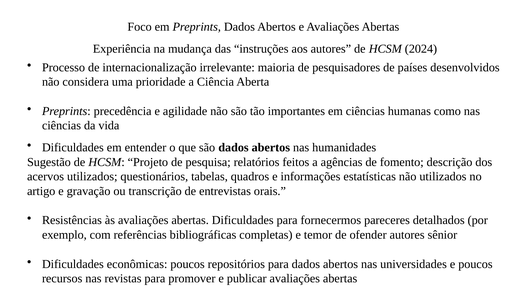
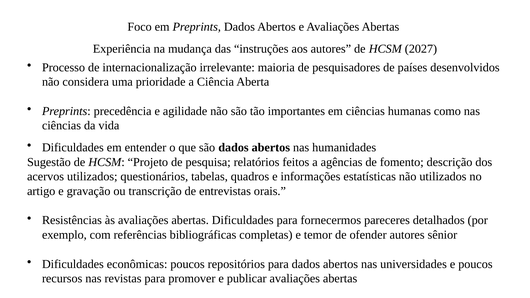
2024: 2024 -> 2027 (421, 49)
